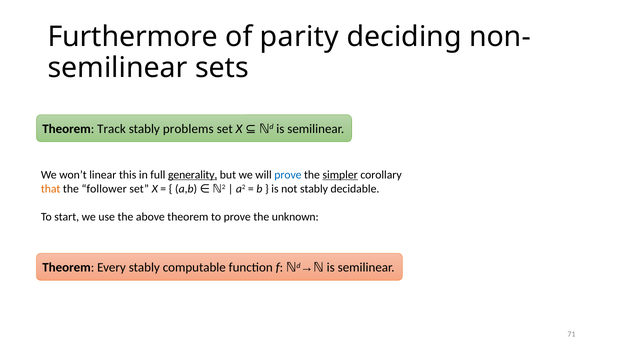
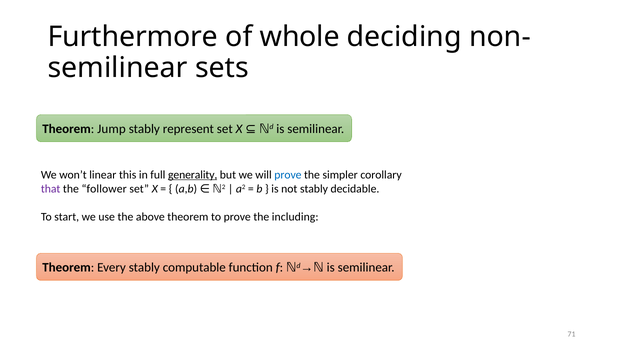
parity: parity -> whole (300, 37)
Track: Track -> Jump (111, 129)
problems: problems -> represent (188, 129)
simpler underline: present -> none (340, 175)
that colour: orange -> purple (51, 189)
unknown: unknown -> including (295, 217)
